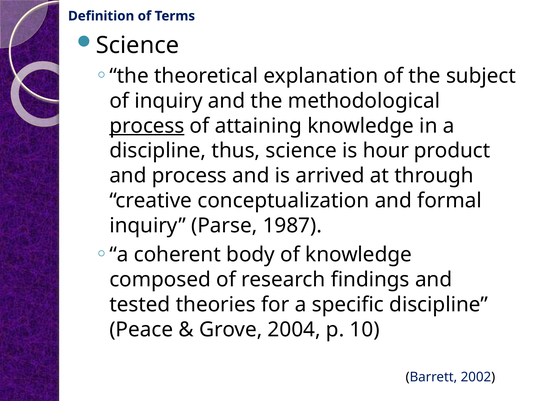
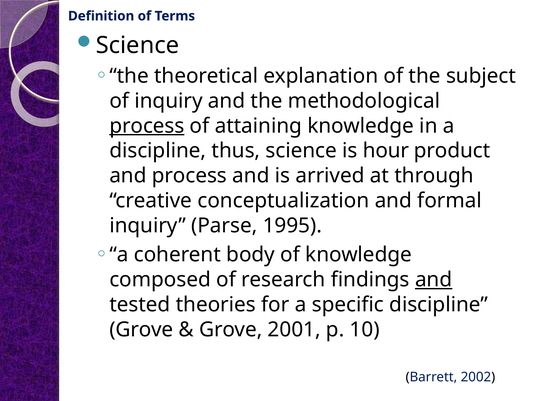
1987: 1987 -> 1995 (292, 225)
and underline: none -> present (434, 279)
Peace: Peace -> Grove (141, 329)
2004: 2004 -> 2001 (294, 329)
